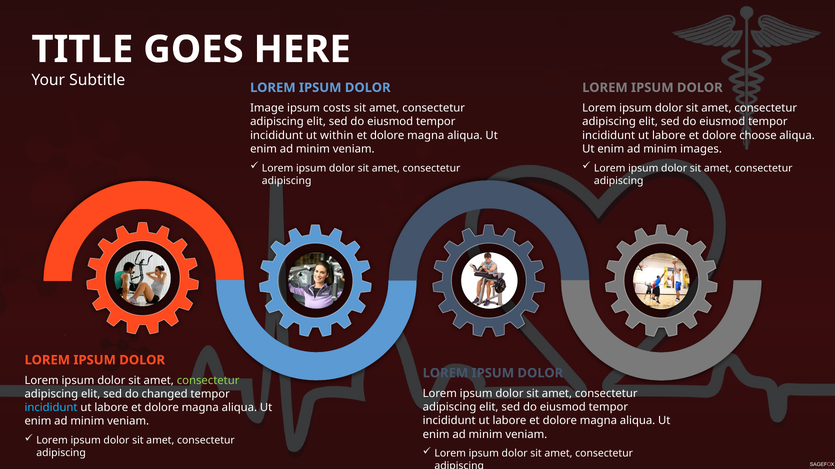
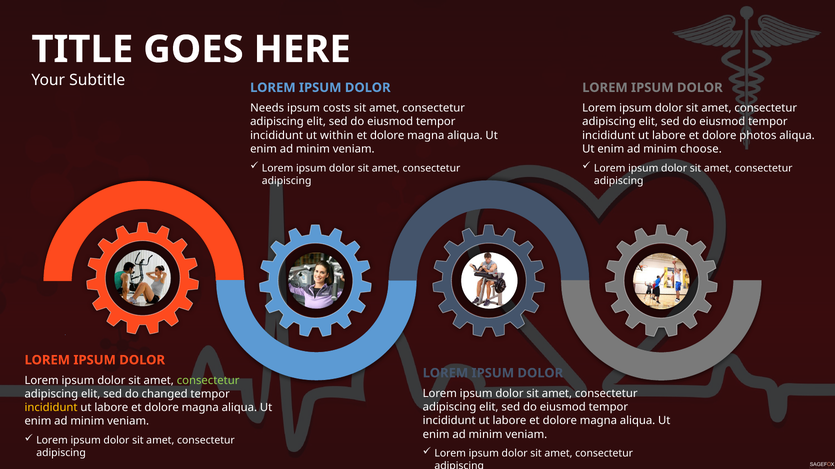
Image: Image -> Needs (267, 108)
choose: choose -> photos (758, 135)
images: images -> choose (701, 149)
incididunt colour: light blue -> yellow (51, 408)
